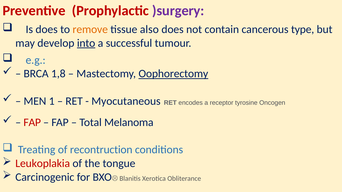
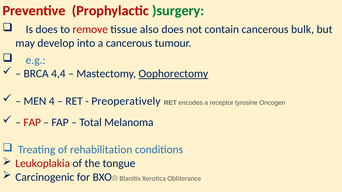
)surgery colour: purple -> green (178, 11)
remove colour: orange -> red (90, 29)
type: type -> bulk (303, 29)
into underline: present -> none (86, 43)
a successful: successful -> cancerous (129, 43)
1,8: 1,8 -> 4,4 (58, 74)
1: 1 -> 4 (52, 101)
Myocutaneous: Myocutaneous -> Preoperatively (126, 101)
recontruction: recontruction -> rehabilitation (101, 150)
